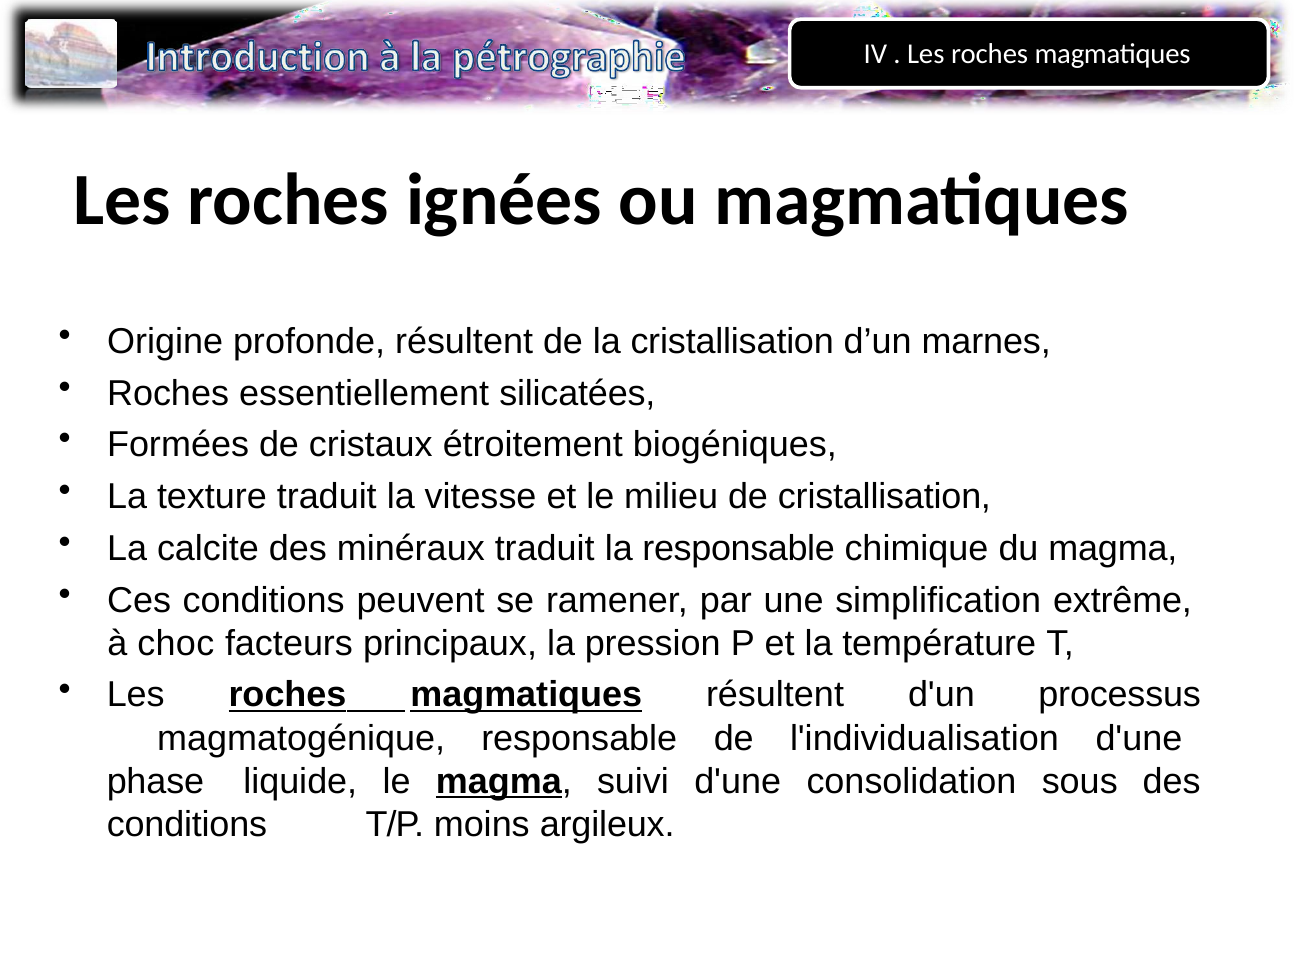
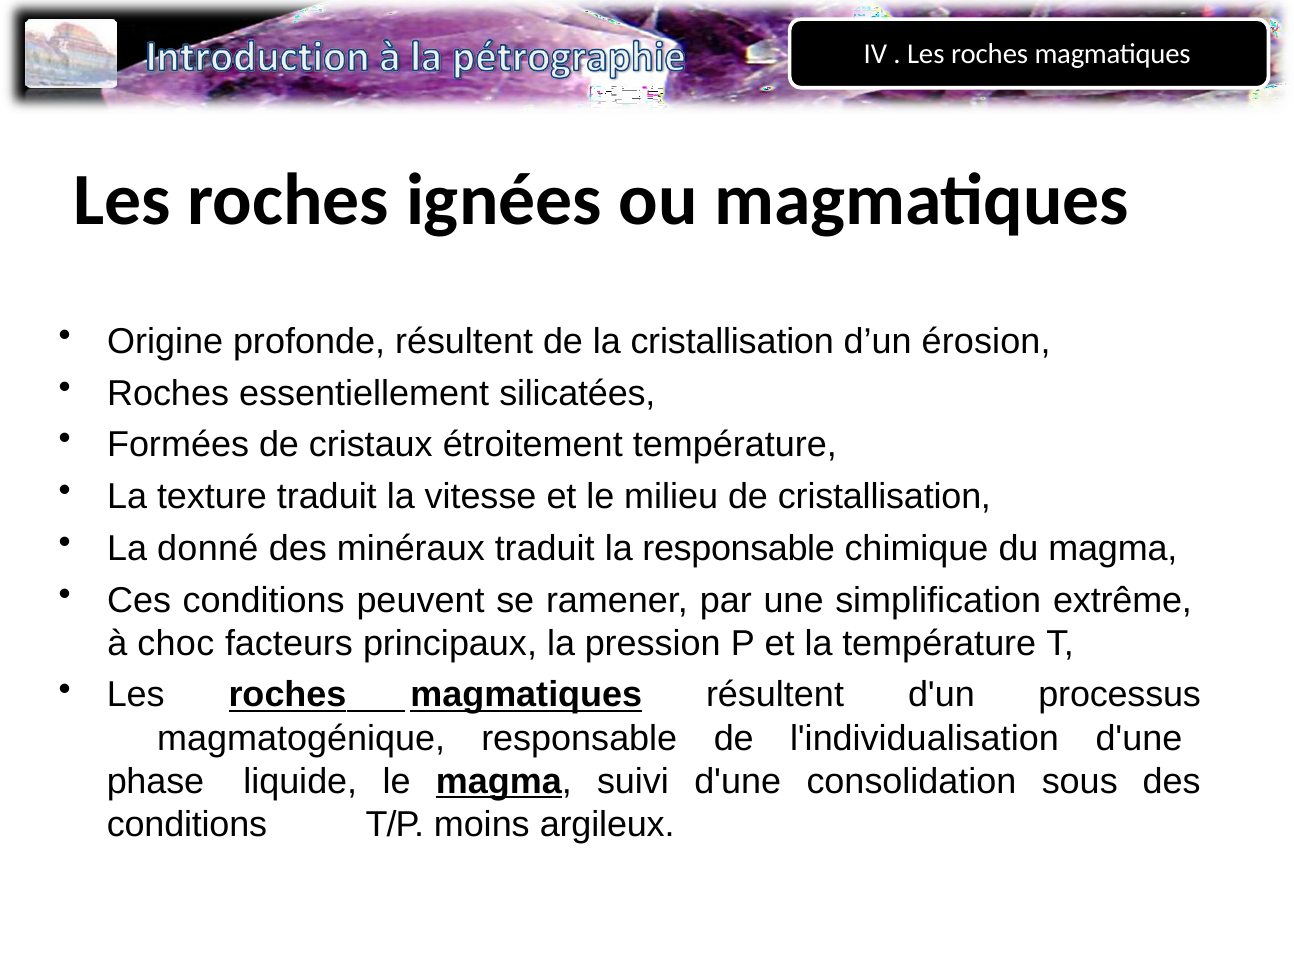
marnes: marnes -> érosion (986, 342)
étroitement biogéniques: biogéniques -> température (735, 445)
calcite: calcite -> donné (208, 549)
